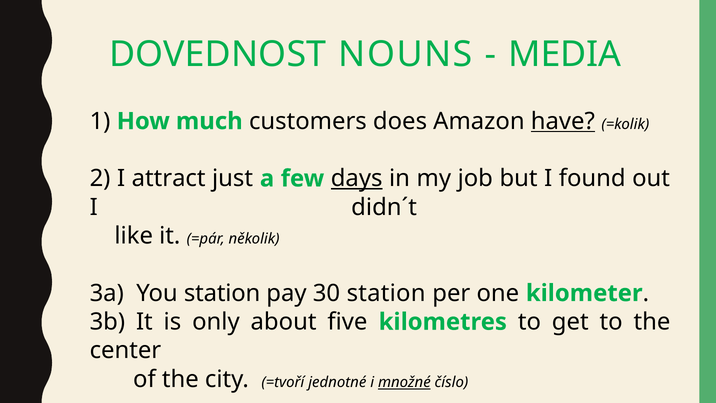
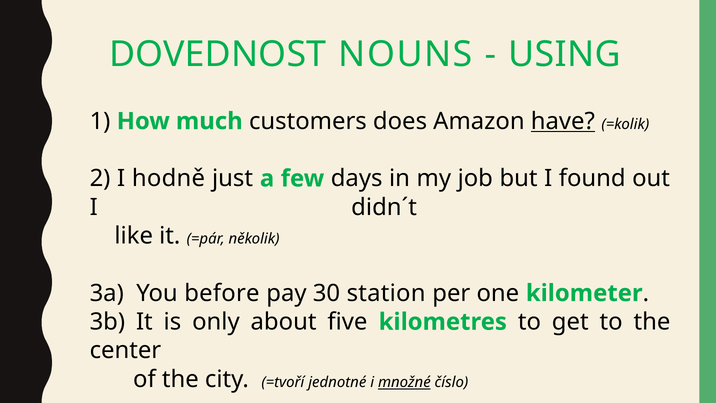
MEDIA: MEDIA -> USING (565, 55)
attract: attract -> hodně (169, 178)
days underline: present -> none (357, 178)
You station: station -> before (222, 293)
